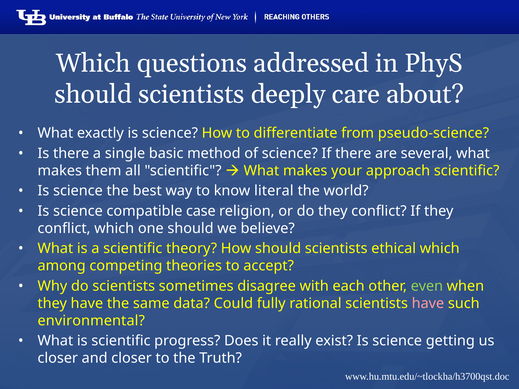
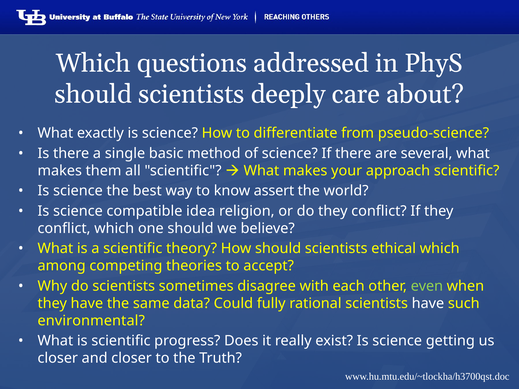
literal: literal -> assert (274, 191)
case: case -> idea (201, 211)
have colour: pink -> white (428, 303)
